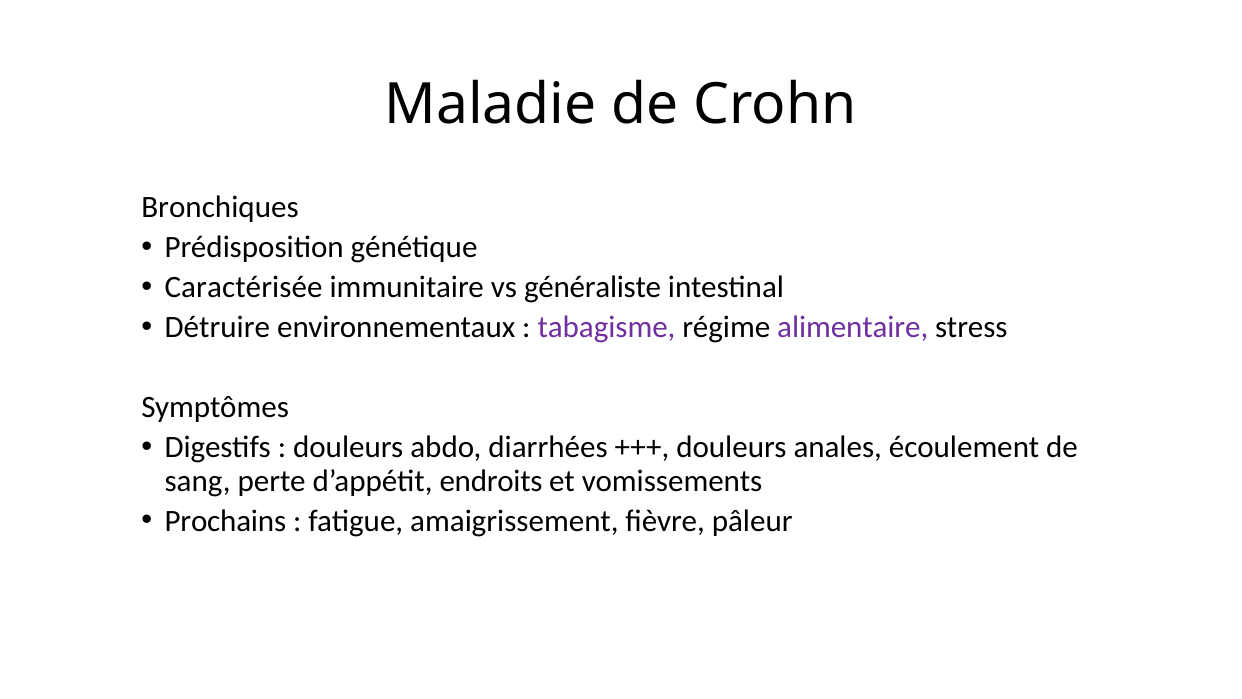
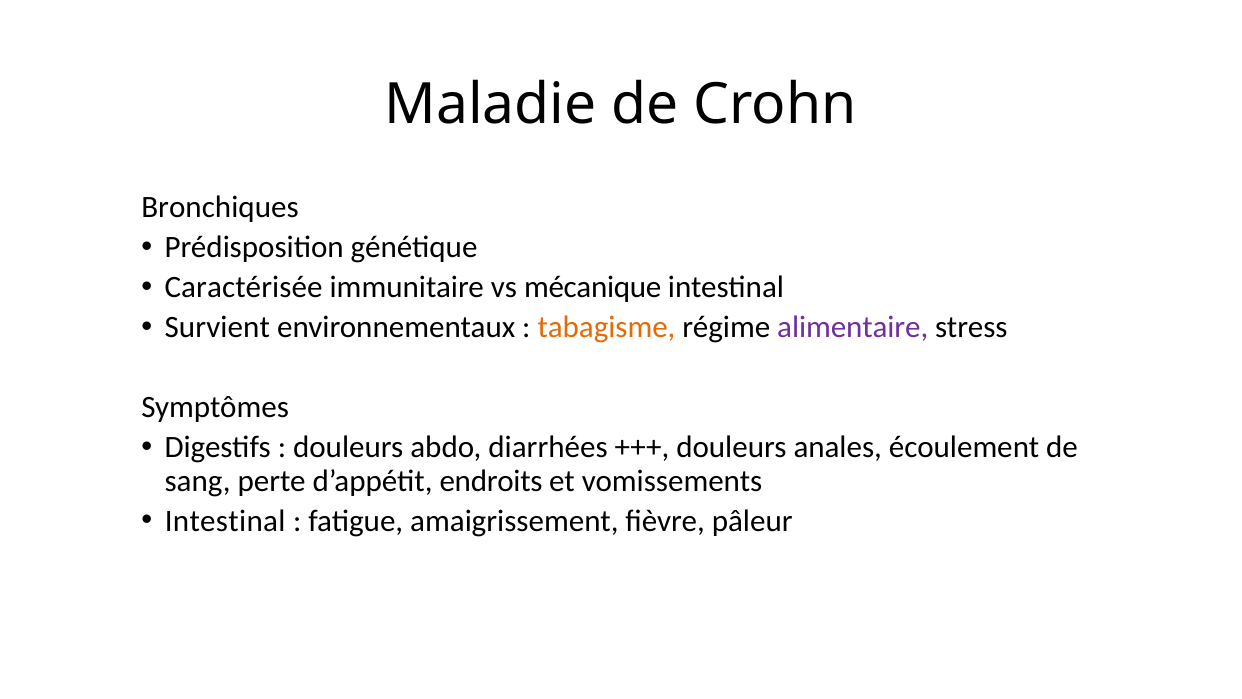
généraliste: généraliste -> mécanique (593, 287)
Détruire: Détruire -> Survient (217, 327)
tabagisme colour: purple -> orange (606, 327)
Prochains: Prochains -> Intestinal (225, 521)
